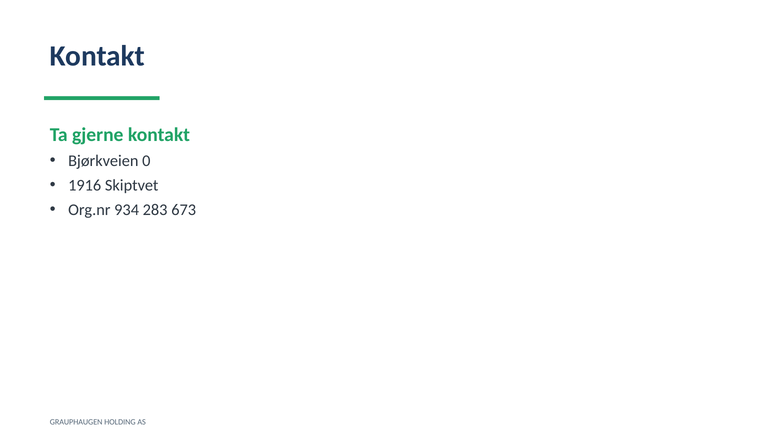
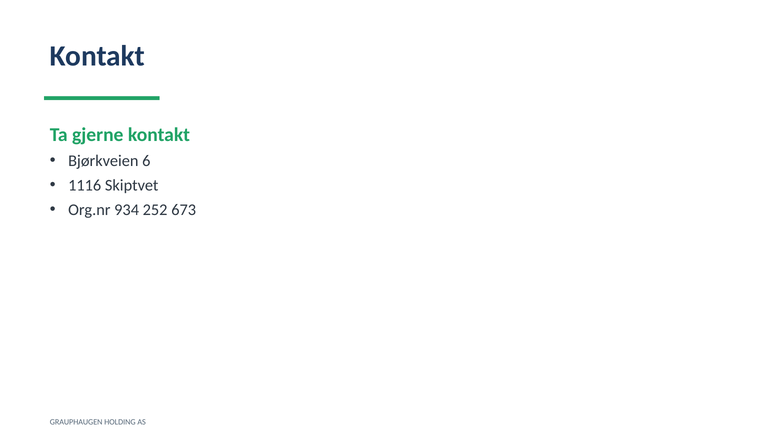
0: 0 -> 6 (146, 161)
1916: 1916 -> 1116 (85, 185)
283: 283 -> 252 (155, 210)
